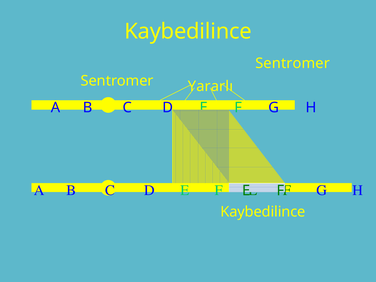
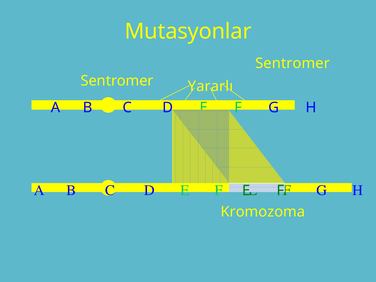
Kaybedilince: Kaybedilince -> Mutasyonlar (188, 31)
Kaybedilince: Kaybedilince -> Kromozoma (263, 212)
